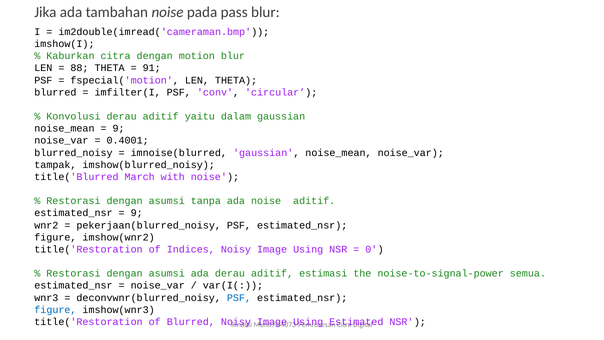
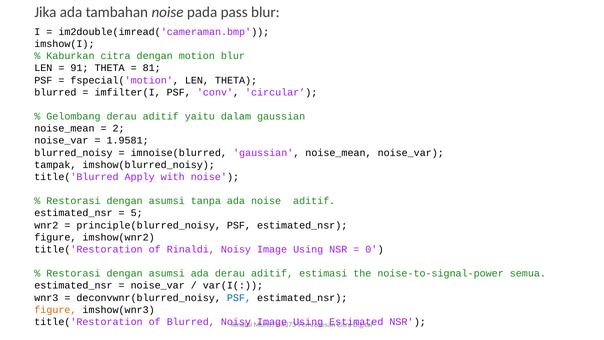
88: 88 -> 91 (79, 68)
91: 91 -> 81 (152, 68)
Konvolusi: Konvolusi -> Gelombang (73, 116)
9: 9 -> 2 (119, 128)
0.4001: 0.4001 -> 1.9581 (128, 140)
March: March -> Apply (140, 177)
9: 9 -> 5 (137, 213)
pekerjaan(blurred_noisy: pekerjaan(blurred_noisy -> principle(blurred_noisy (149, 225)
of Indices: Indices -> Rinaldi (191, 249)
figure colour: blue -> orange (55, 310)
